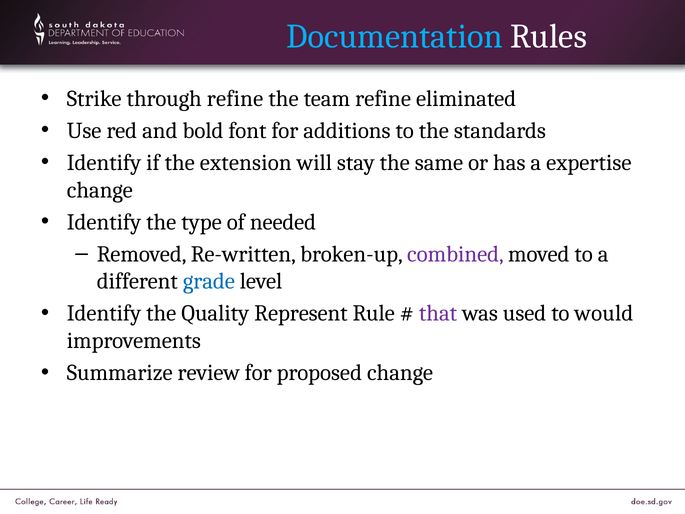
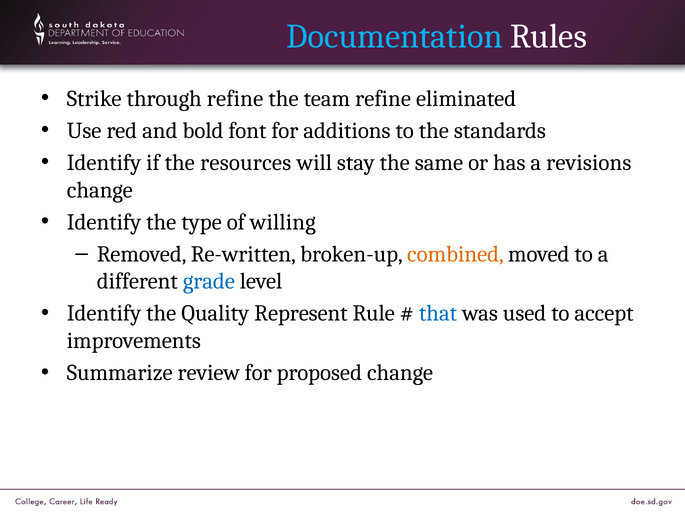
extension: extension -> resources (246, 163)
expertise: expertise -> revisions (589, 163)
needed: needed -> willing (283, 222)
combined colour: purple -> orange (455, 254)
that colour: purple -> blue (438, 313)
would: would -> accept (604, 313)
